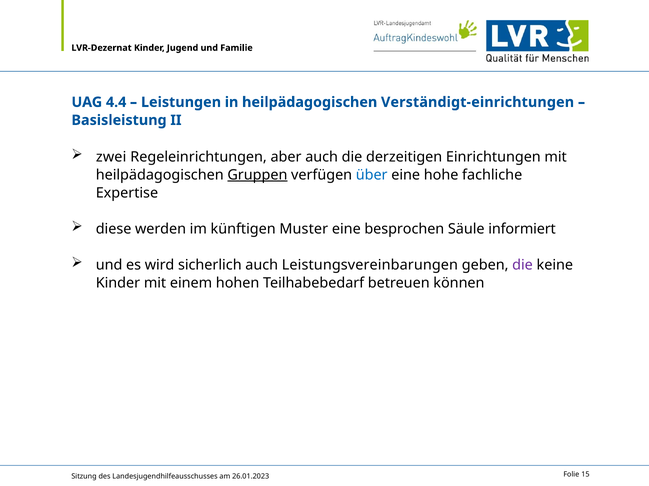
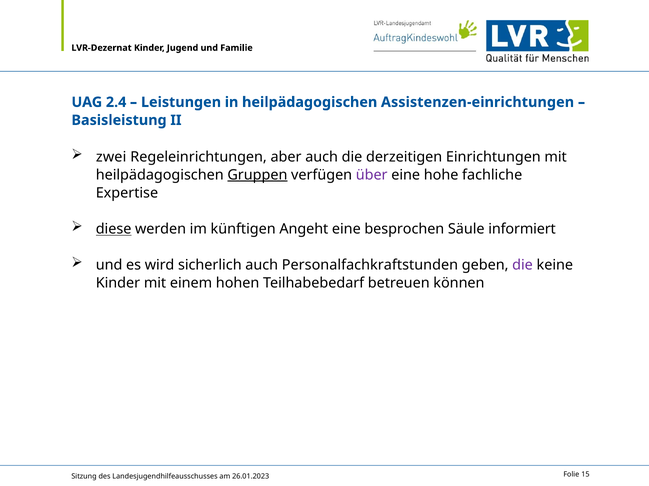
4.4: 4.4 -> 2.4 (116, 102)
Verständigt-einrichtungen: Verständigt-einrichtungen -> Assistenzen-einrichtungen (478, 102)
über colour: blue -> purple (372, 175)
diese underline: none -> present (114, 229)
Muster: Muster -> Angeht (304, 229)
Leistungsvereinbarungen: Leistungsvereinbarungen -> Personalfachkraftstunden (370, 265)
